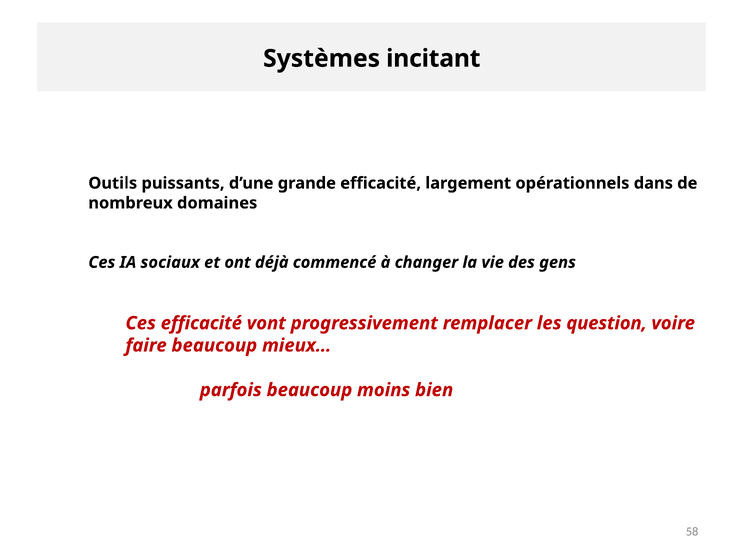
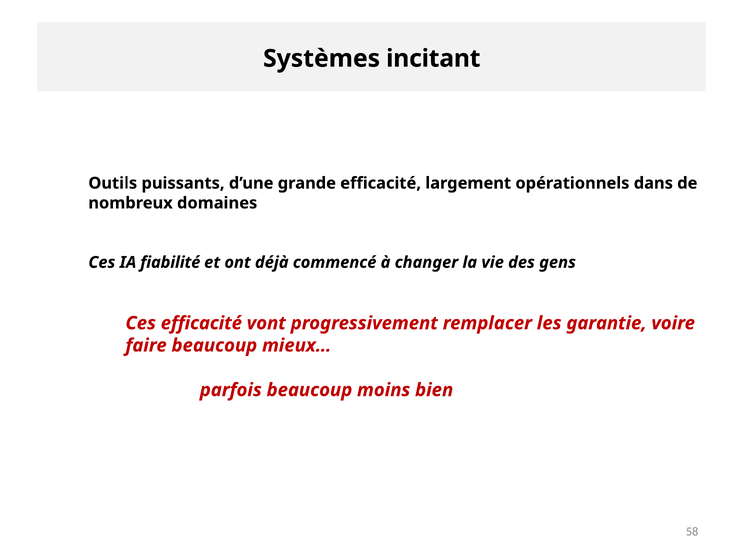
sociaux: sociaux -> fiabilité (170, 263)
question: question -> garantie (607, 323)
